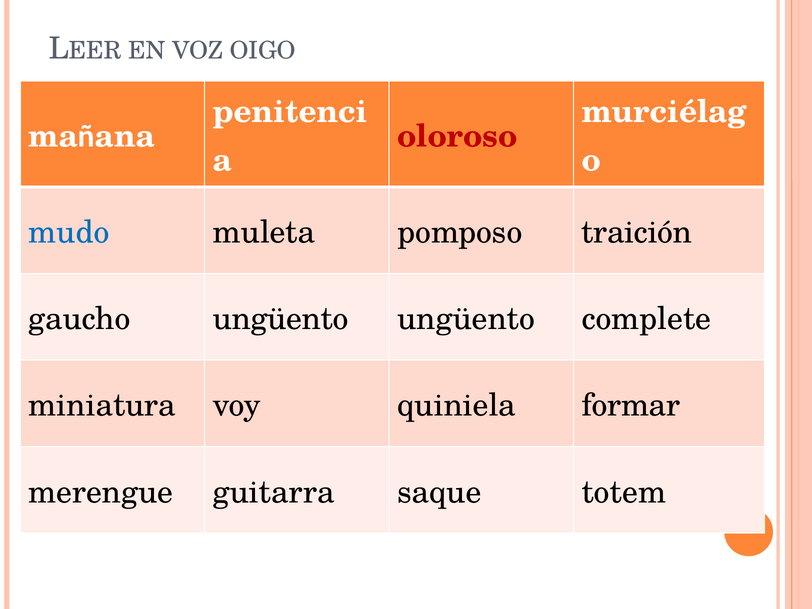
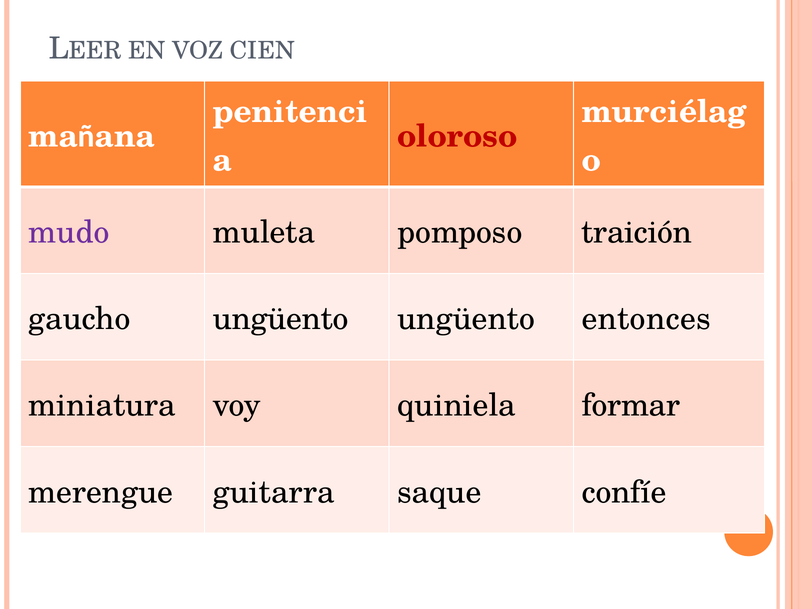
OIGO: OIGO -> CIEN (262, 51)
mudo colour: blue -> purple (69, 232)
complete: complete -> entonces (646, 319)
totem: totem -> confíe (624, 492)
